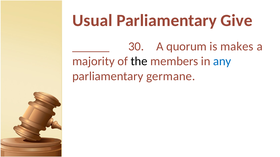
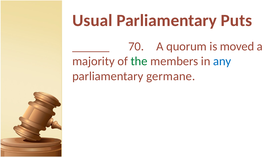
Give: Give -> Puts (236, 21)
30: 30 -> 70 (136, 46)
makes: makes -> moved (237, 46)
the colour: black -> green (139, 61)
